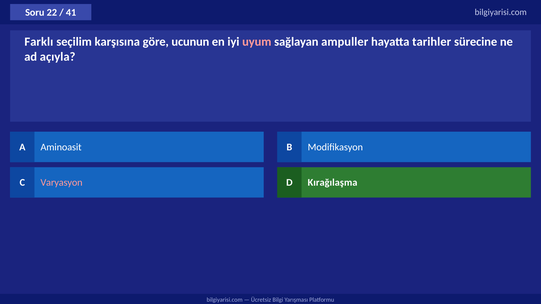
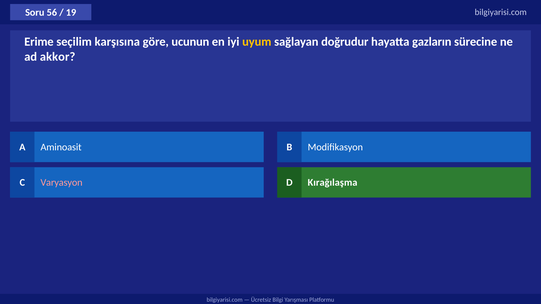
22: 22 -> 56 (52, 12)
41: 41 -> 19 (71, 12)
Farklı: Farklı -> Erime (39, 42)
uyum colour: pink -> yellow (257, 42)
ampuller: ampuller -> doğrudur (345, 42)
tarihler: tarihler -> gazların (432, 42)
açıyla: açıyla -> akkor (58, 57)
